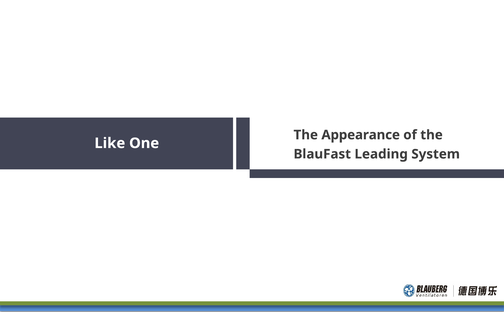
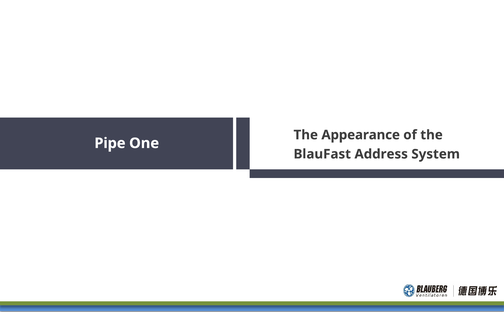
Like: Like -> Pipe (110, 144)
Leading: Leading -> Address (381, 154)
